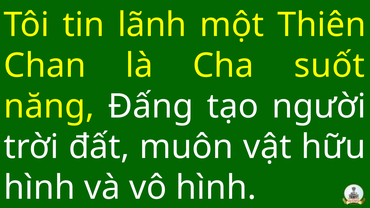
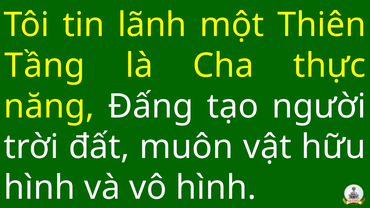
Chan: Chan -> Tầng (45, 66)
suốt: suốt -> thực (330, 66)
